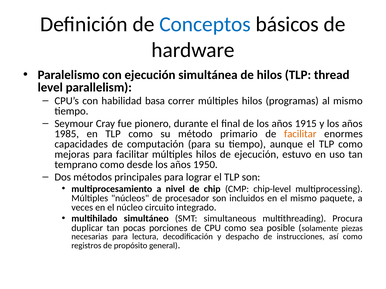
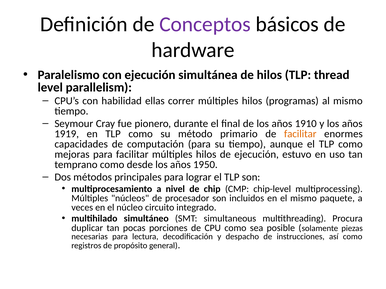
Conceptos colour: blue -> purple (205, 24)
basa: basa -> ellas (155, 101)
1915: 1915 -> 1910 (306, 124)
1985: 1985 -> 1919 (67, 134)
